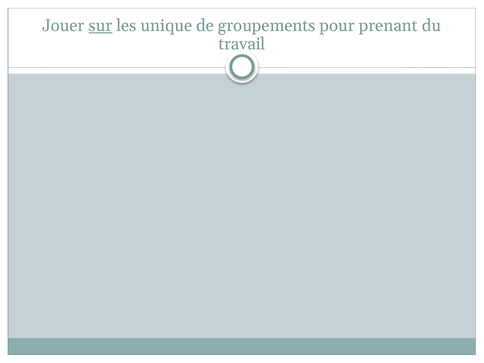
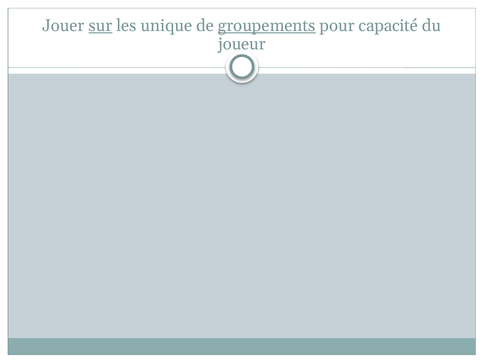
groupements underline: none -> present (267, 26)
prenant: prenant -> capacité (388, 26)
travail: travail -> joueur (242, 44)
